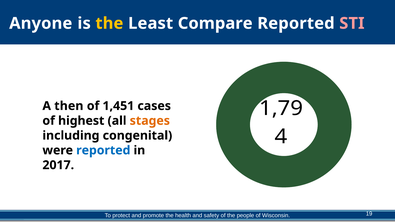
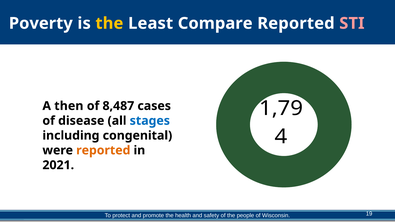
Anyone: Anyone -> Poverty (41, 23)
1,451: 1,451 -> 8,487 (118, 106)
highest: highest -> disease (81, 121)
stages colour: orange -> blue (150, 121)
reported colour: blue -> orange (103, 150)
2017: 2017 -> 2021 (58, 165)
